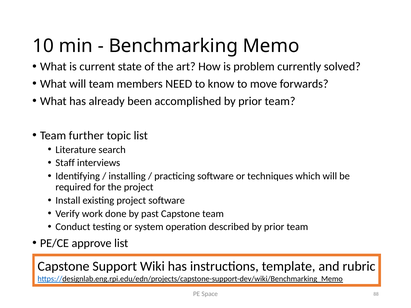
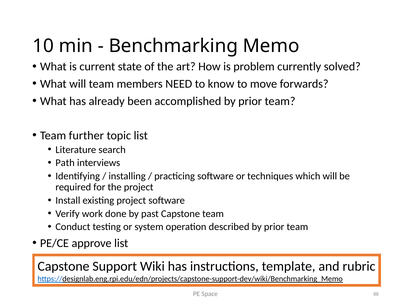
Staff: Staff -> Path (65, 163)
